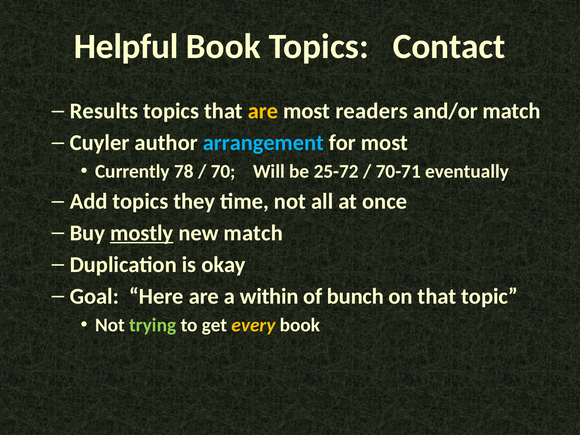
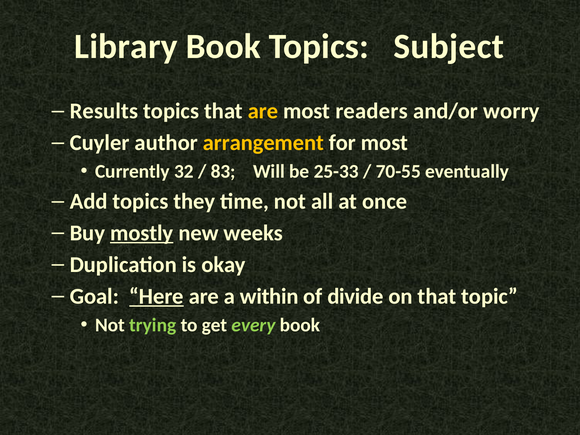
Helpful: Helpful -> Library (126, 47)
Contact: Contact -> Subject (449, 47)
and/or match: match -> worry (511, 111)
arrangement colour: light blue -> yellow (263, 143)
78: 78 -> 32 (184, 172)
70: 70 -> 83 (223, 172)
25-72: 25-72 -> 25-33 (336, 172)
70-71: 70-71 -> 70-55 (398, 172)
new match: match -> weeks (253, 233)
Here underline: none -> present (156, 296)
bunch: bunch -> divide (355, 296)
every colour: yellow -> light green (254, 325)
